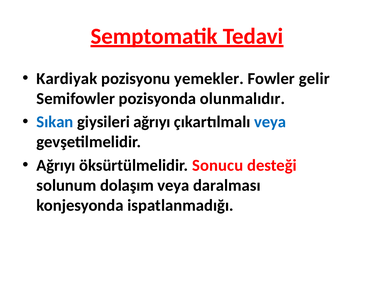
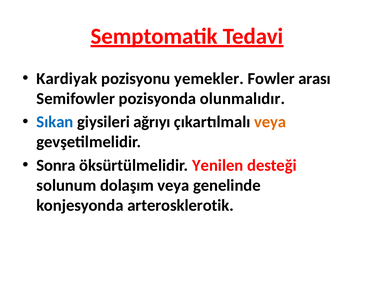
gelir: gelir -> arası (315, 78)
veya colour: blue -> orange (270, 122)
Ağrıyı: Ağrıyı -> Sonra (56, 165)
Sonucu: Sonucu -> Yenilen (218, 165)
daralması: daralması -> genelinde (227, 185)
ispatlanmadığı: ispatlanmadığı -> arterosklerotik (181, 205)
